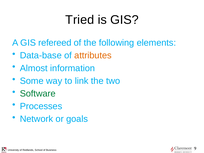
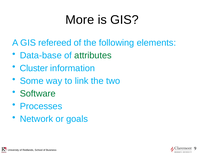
Tried: Tried -> More (80, 20)
attributes colour: orange -> green (93, 55)
Almost: Almost -> Cluster (34, 68)
